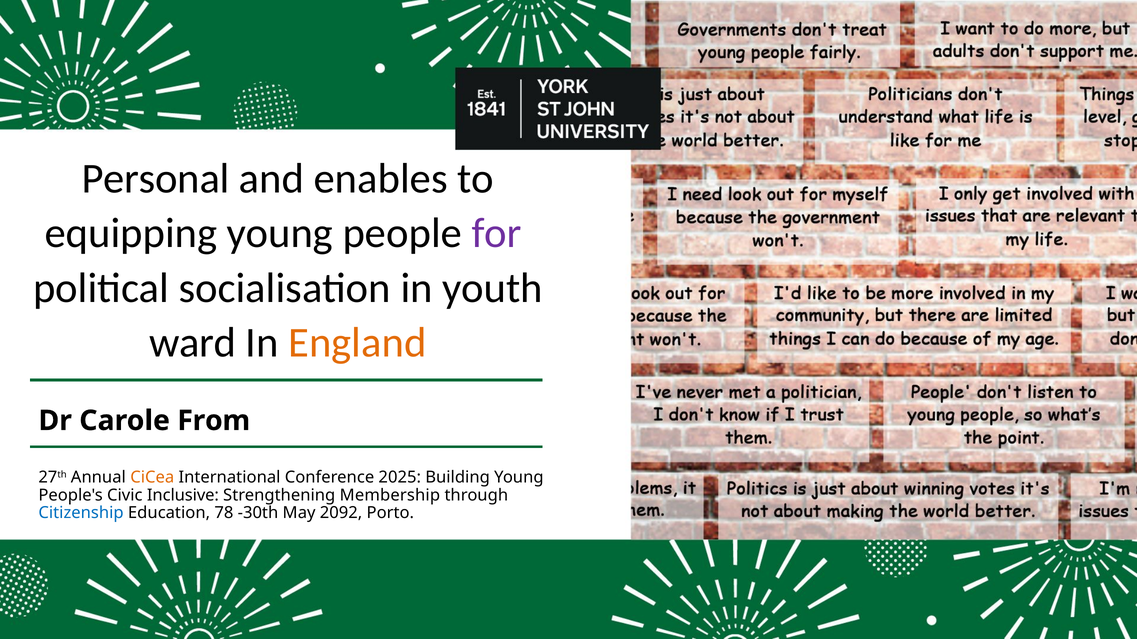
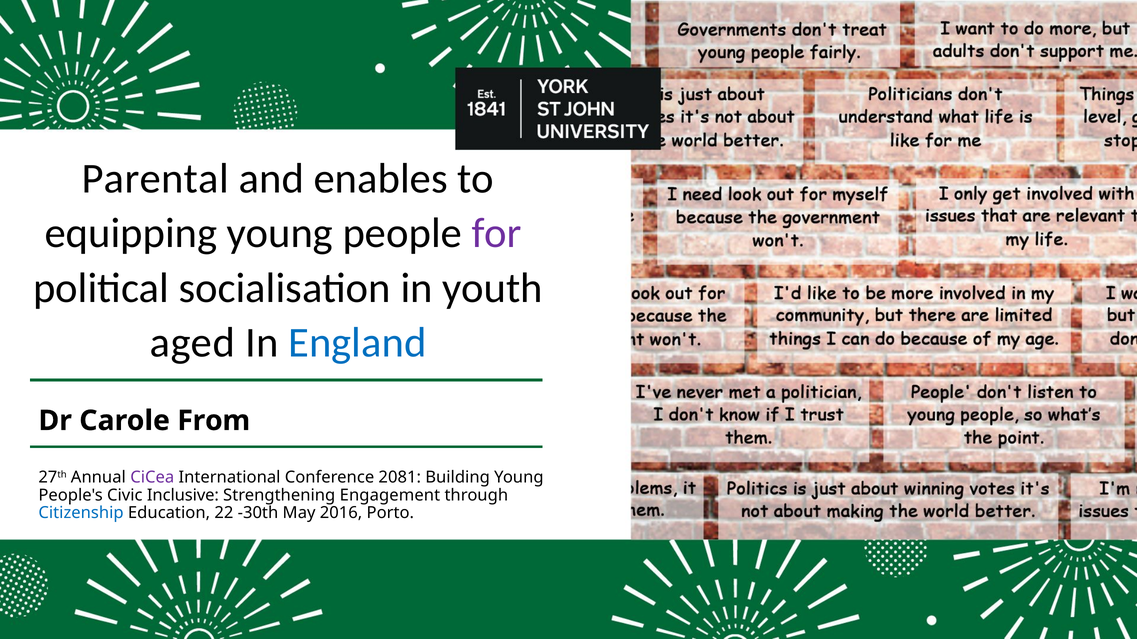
Personal: Personal -> Parental (155, 179)
ward: ward -> aged (192, 343)
England colour: orange -> blue (357, 343)
CiCea colour: orange -> purple (152, 478)
2025: 2025 -> 2081 (400, 478)
Membership: Membership -> Engagement (390, 495)
78: 78 -> 22 (224, 513)
2092: 2092 -> 2016 (341, 513)
